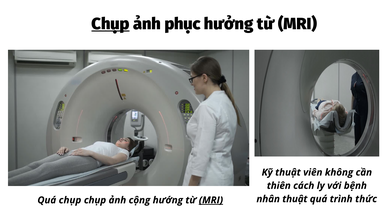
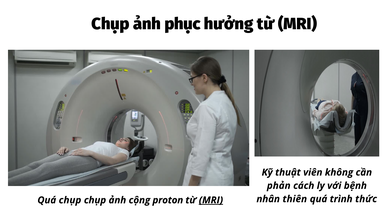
Chụp underline: present -> none (110, 24)
thiên: thiên -> phản (279, 186)
nhân thuật: thuật -> thiên (295, 199)
hướng: hướng -> proton (168, 200)
